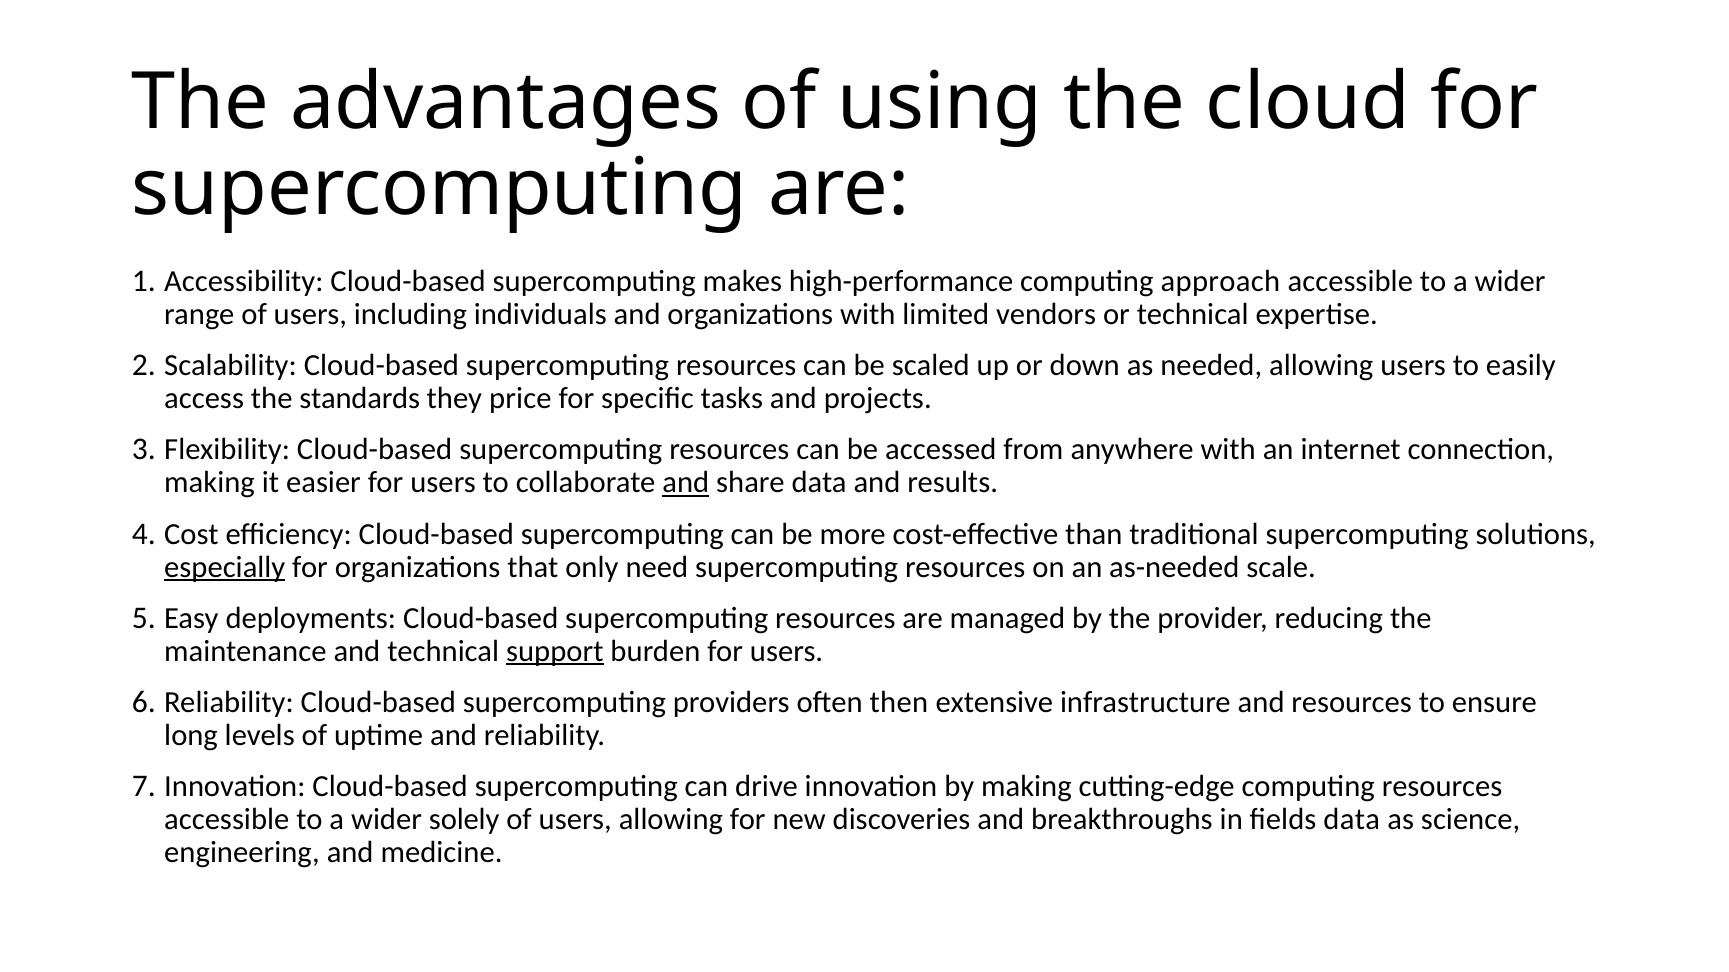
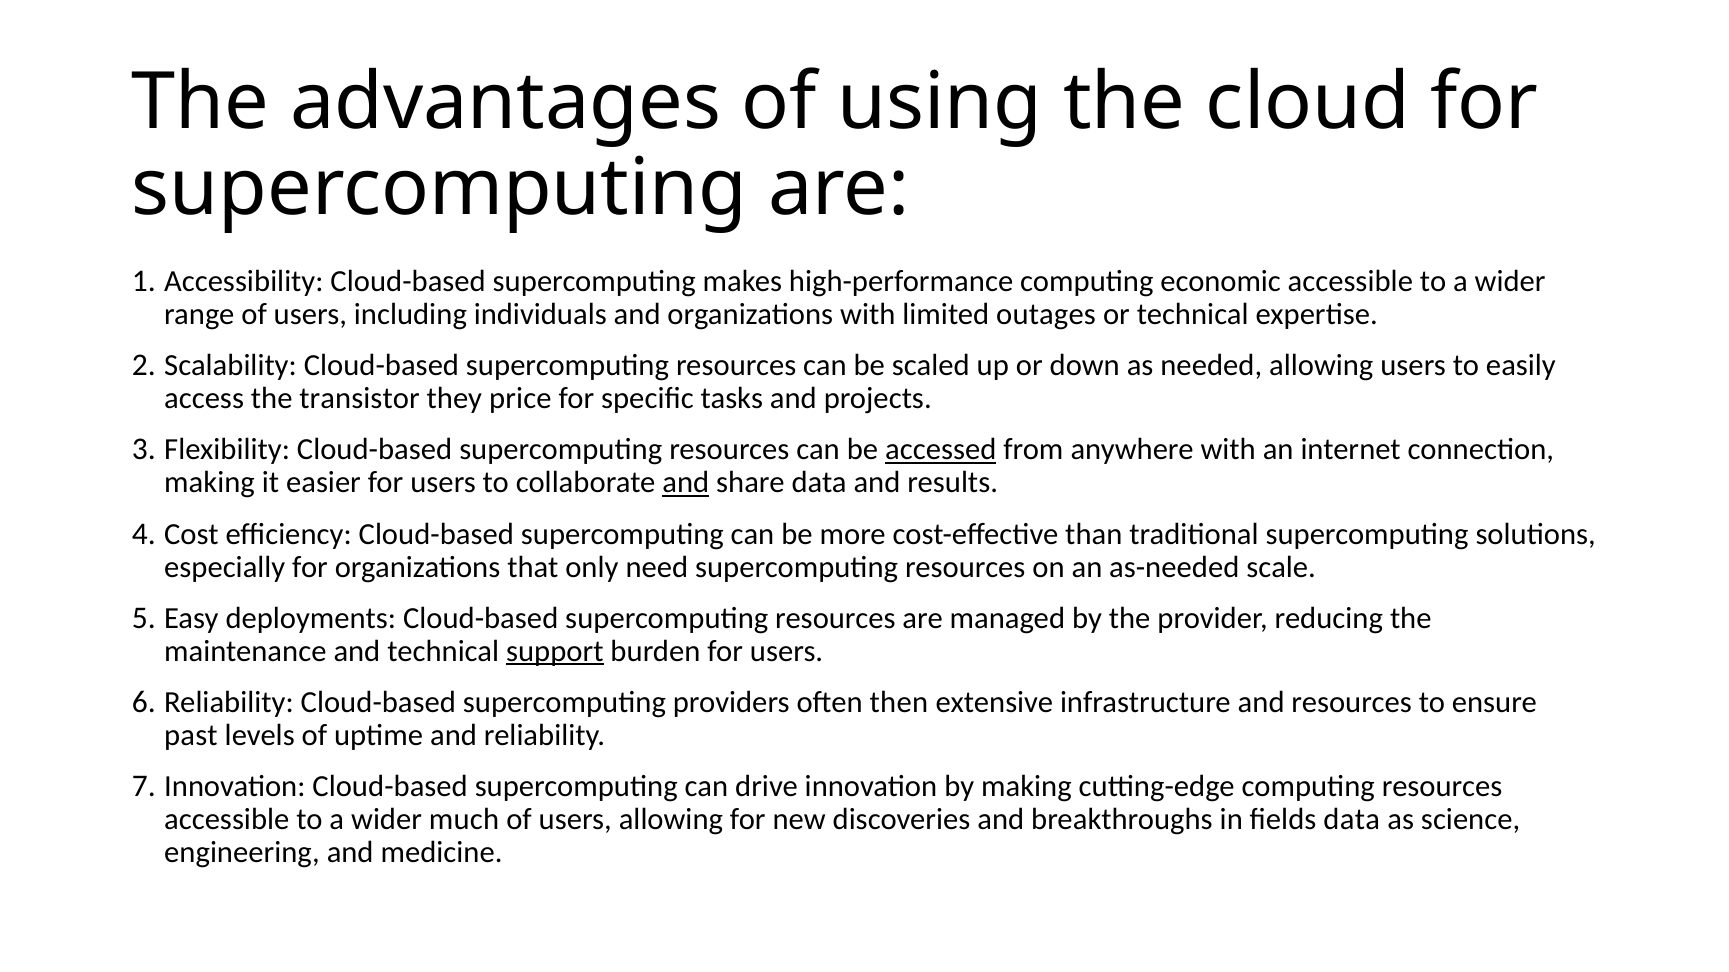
approach: approach -> economic (1221, 282)
vendors: vendors -> outages (1046, 315)
standards: standards -> transistor (360, 399)
accessed underline: none -> present (941, 450)
especially underline: present -> none (225, 567)
long: long -> past (191, 736)
solely: solely -> much (464, 820)
